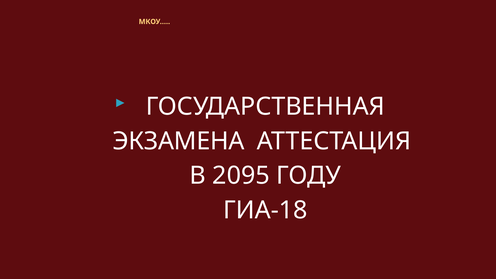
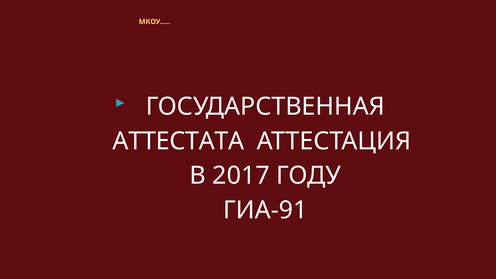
ЭКЗАМЕНА: ЭКЗАМЕНА -> АТТЕСТАТА (178, 141)
2095: 2095 -> 2017 (241, 176)
ГИА-18: ГИА-18 -> ГИА-91 (265, 210)
